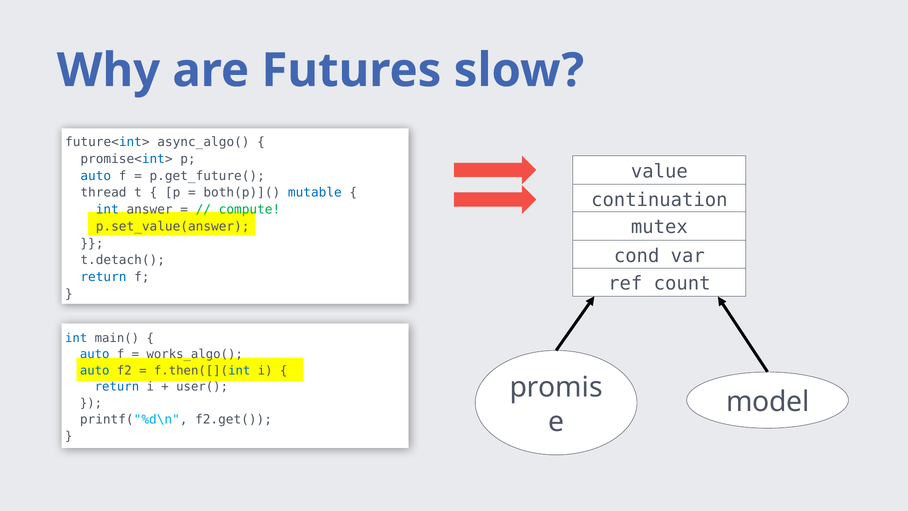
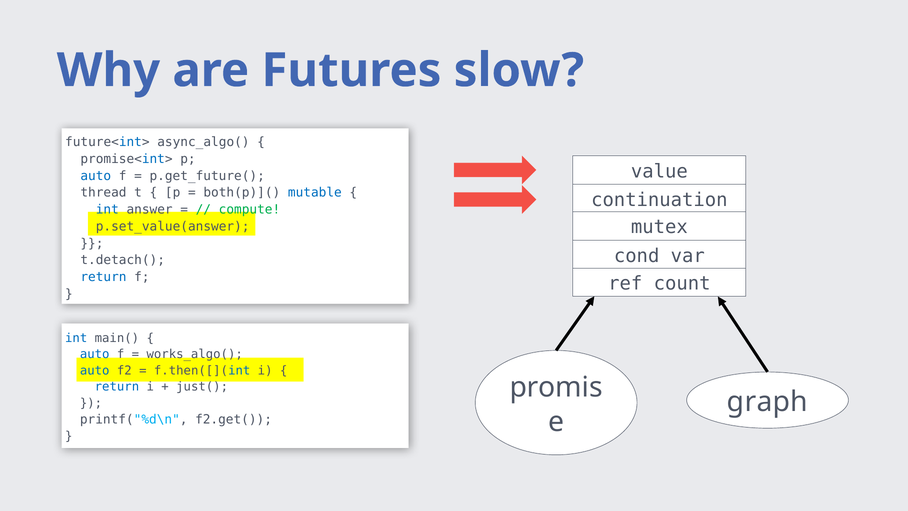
user(: user( -> just( (202, 387)
model: model -> graph (767, 402)
